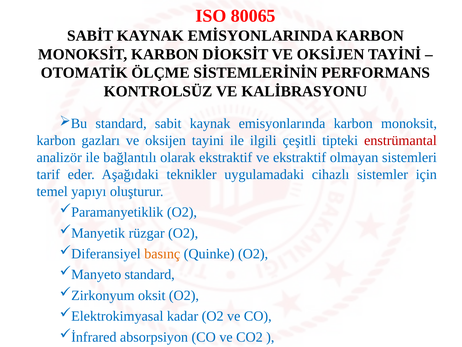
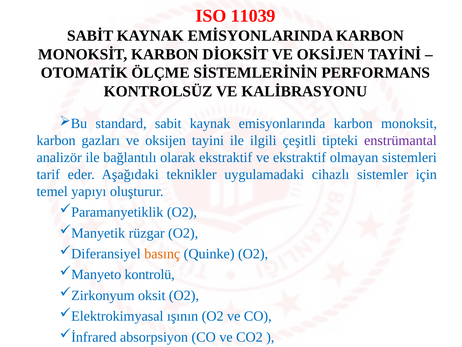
80065: 80065 -> 11039 (253, 16)
enstrümantal colour: red -> purple (400, 140)
standard: standard -> kontrolü (150, 274)
kadar: kadar -> ışının (183, 316)
